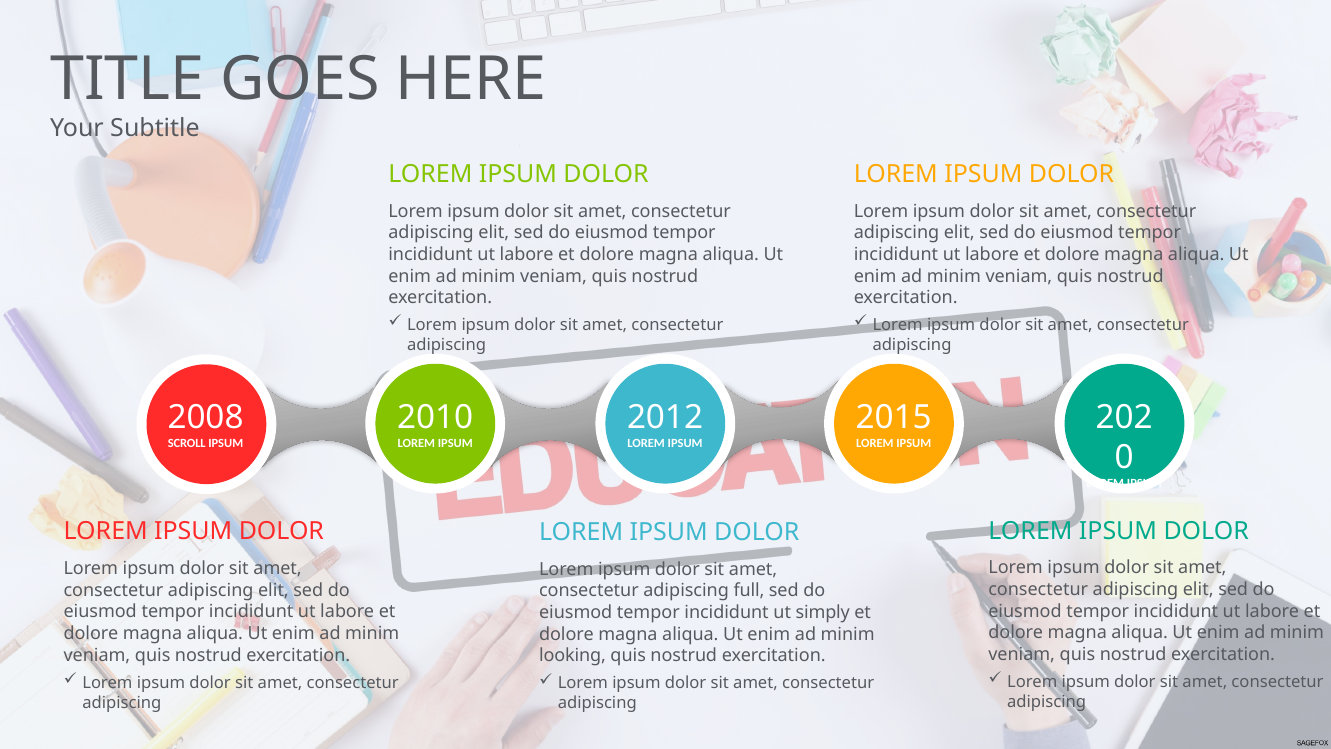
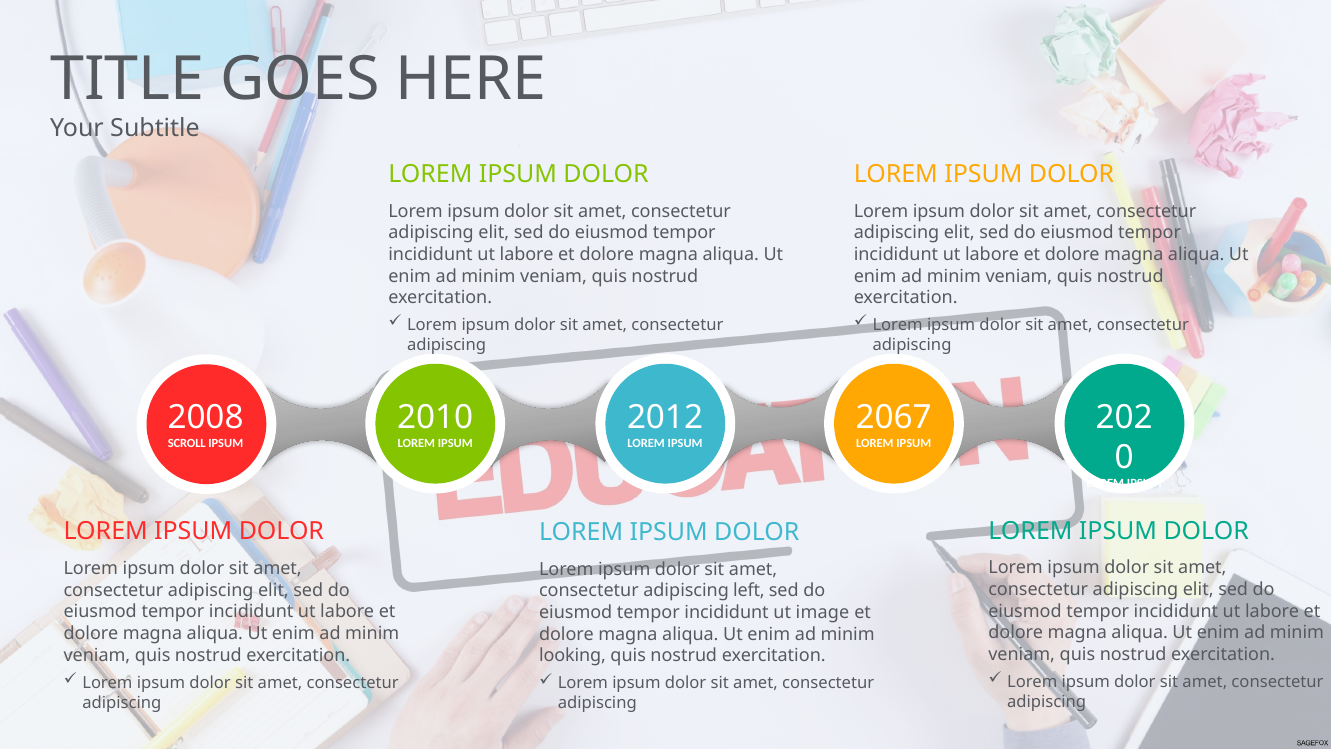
2015: 2015 -> 2067 (894, 418)
full: full -> left (749, 591)
simply: simply -> image (823, 612)
